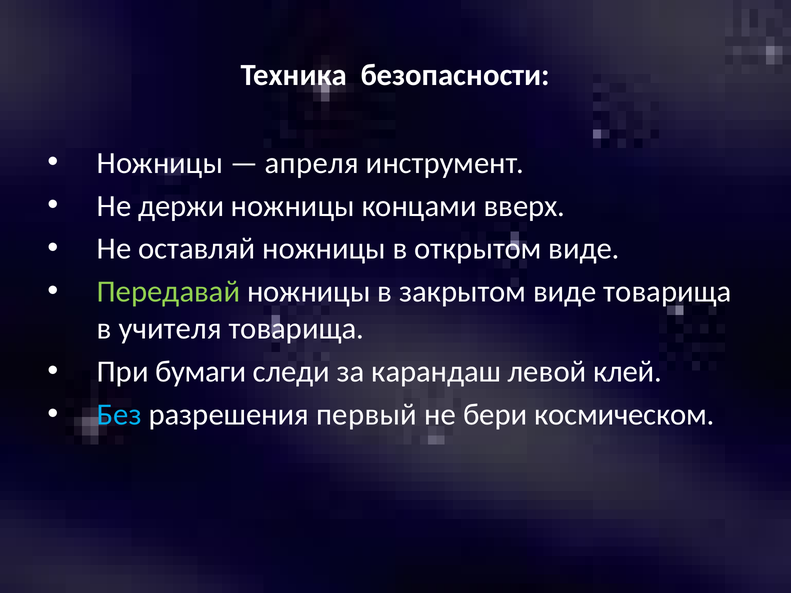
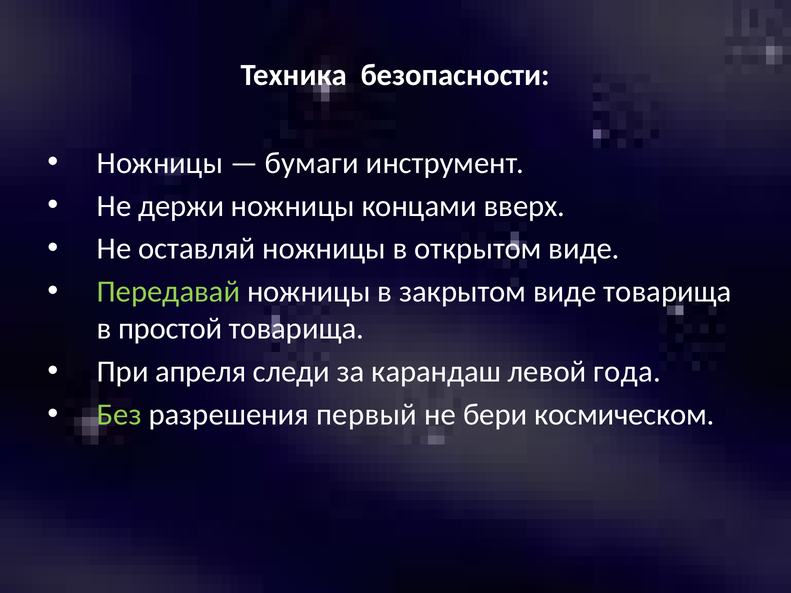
апреля: апреля -> бумаги (312, 163)
учителя: учителя -> простой (170, 329)
бумаги: бумаги -> апреля (201, 372)
клей: клей -> года (627, 372)
Без colour: light blue -> light green (119, 415)
